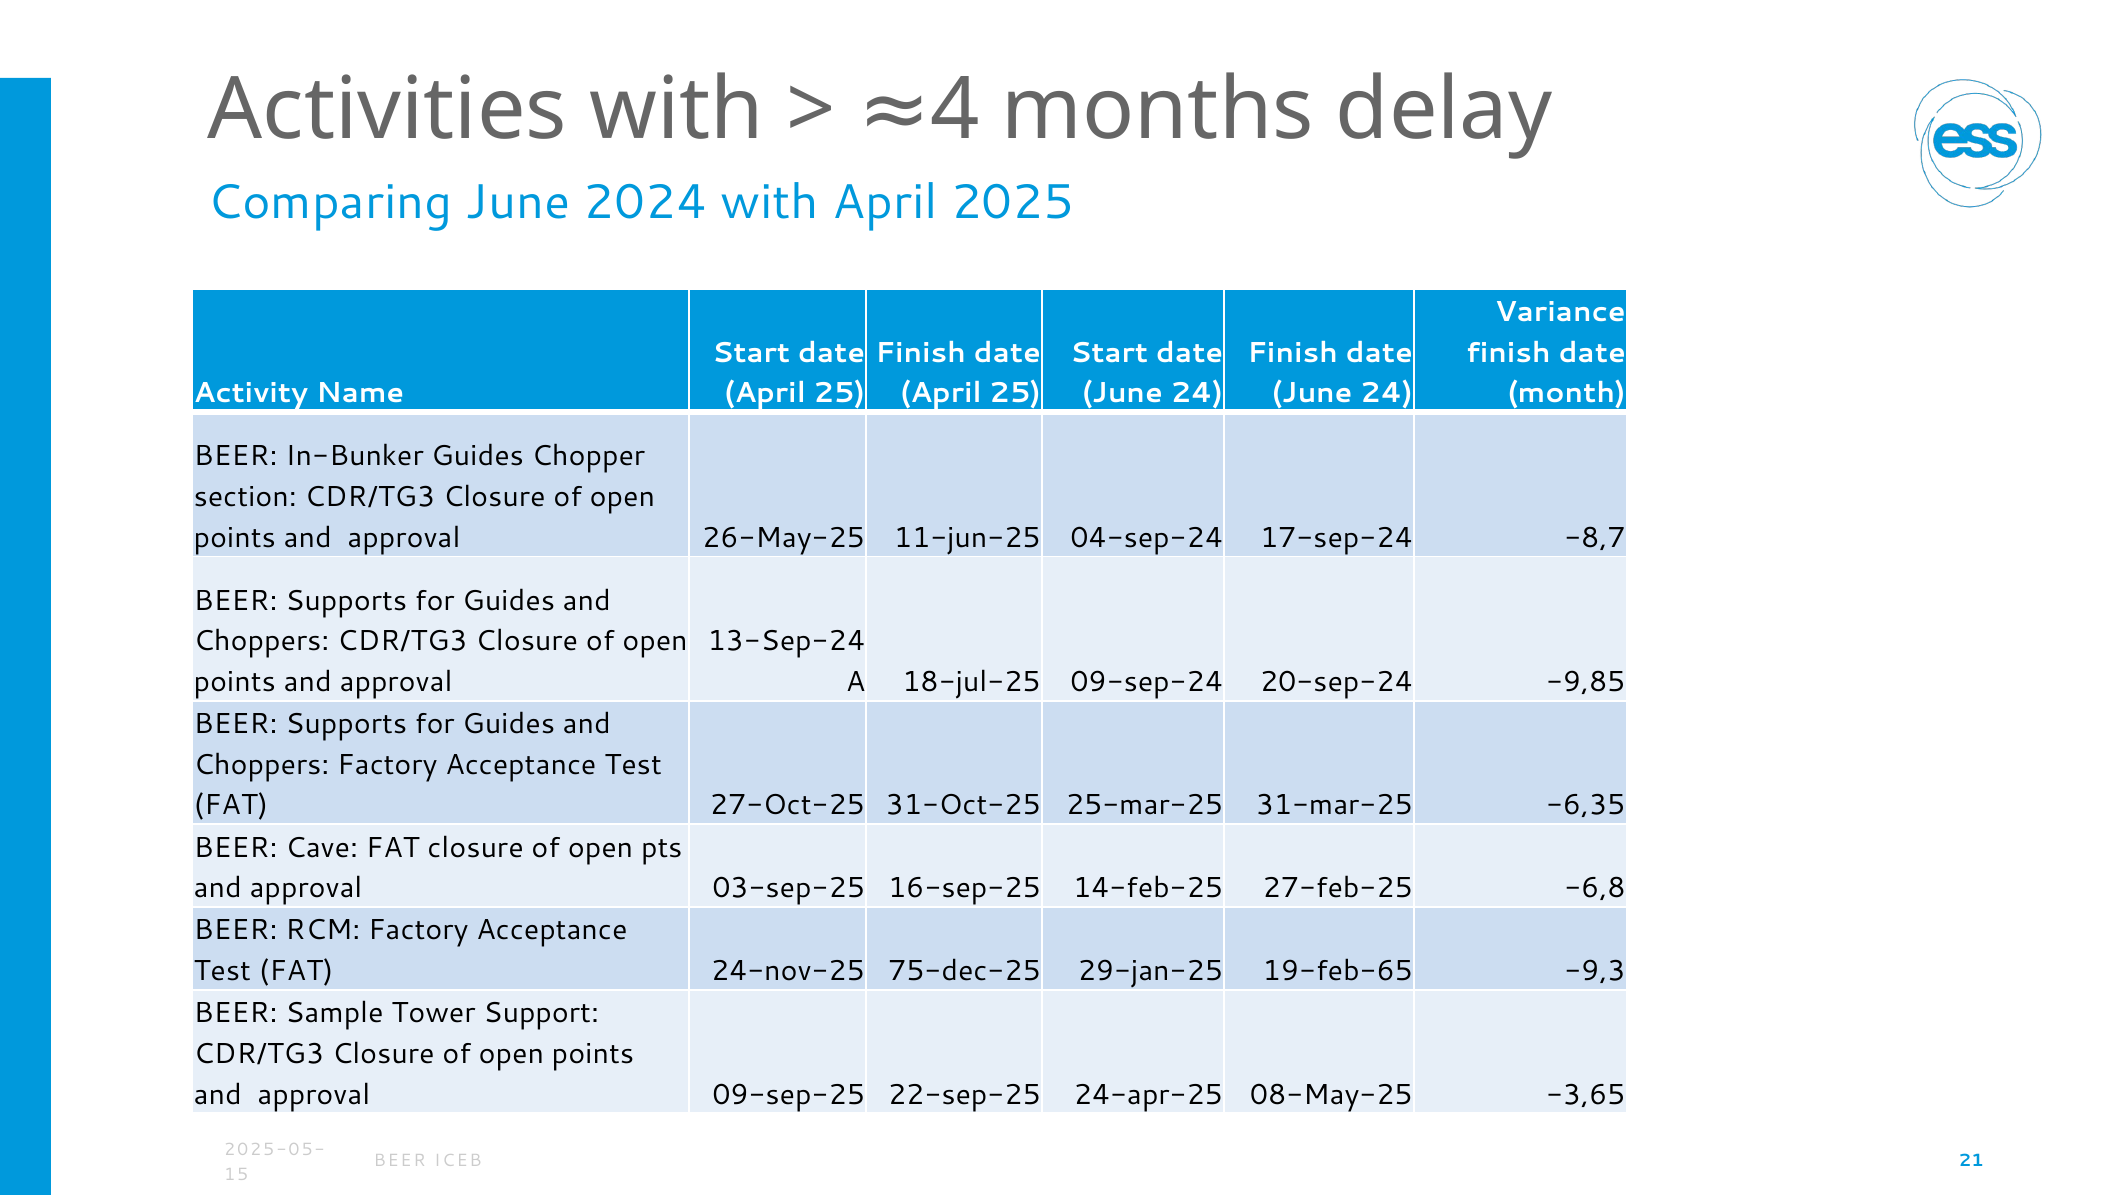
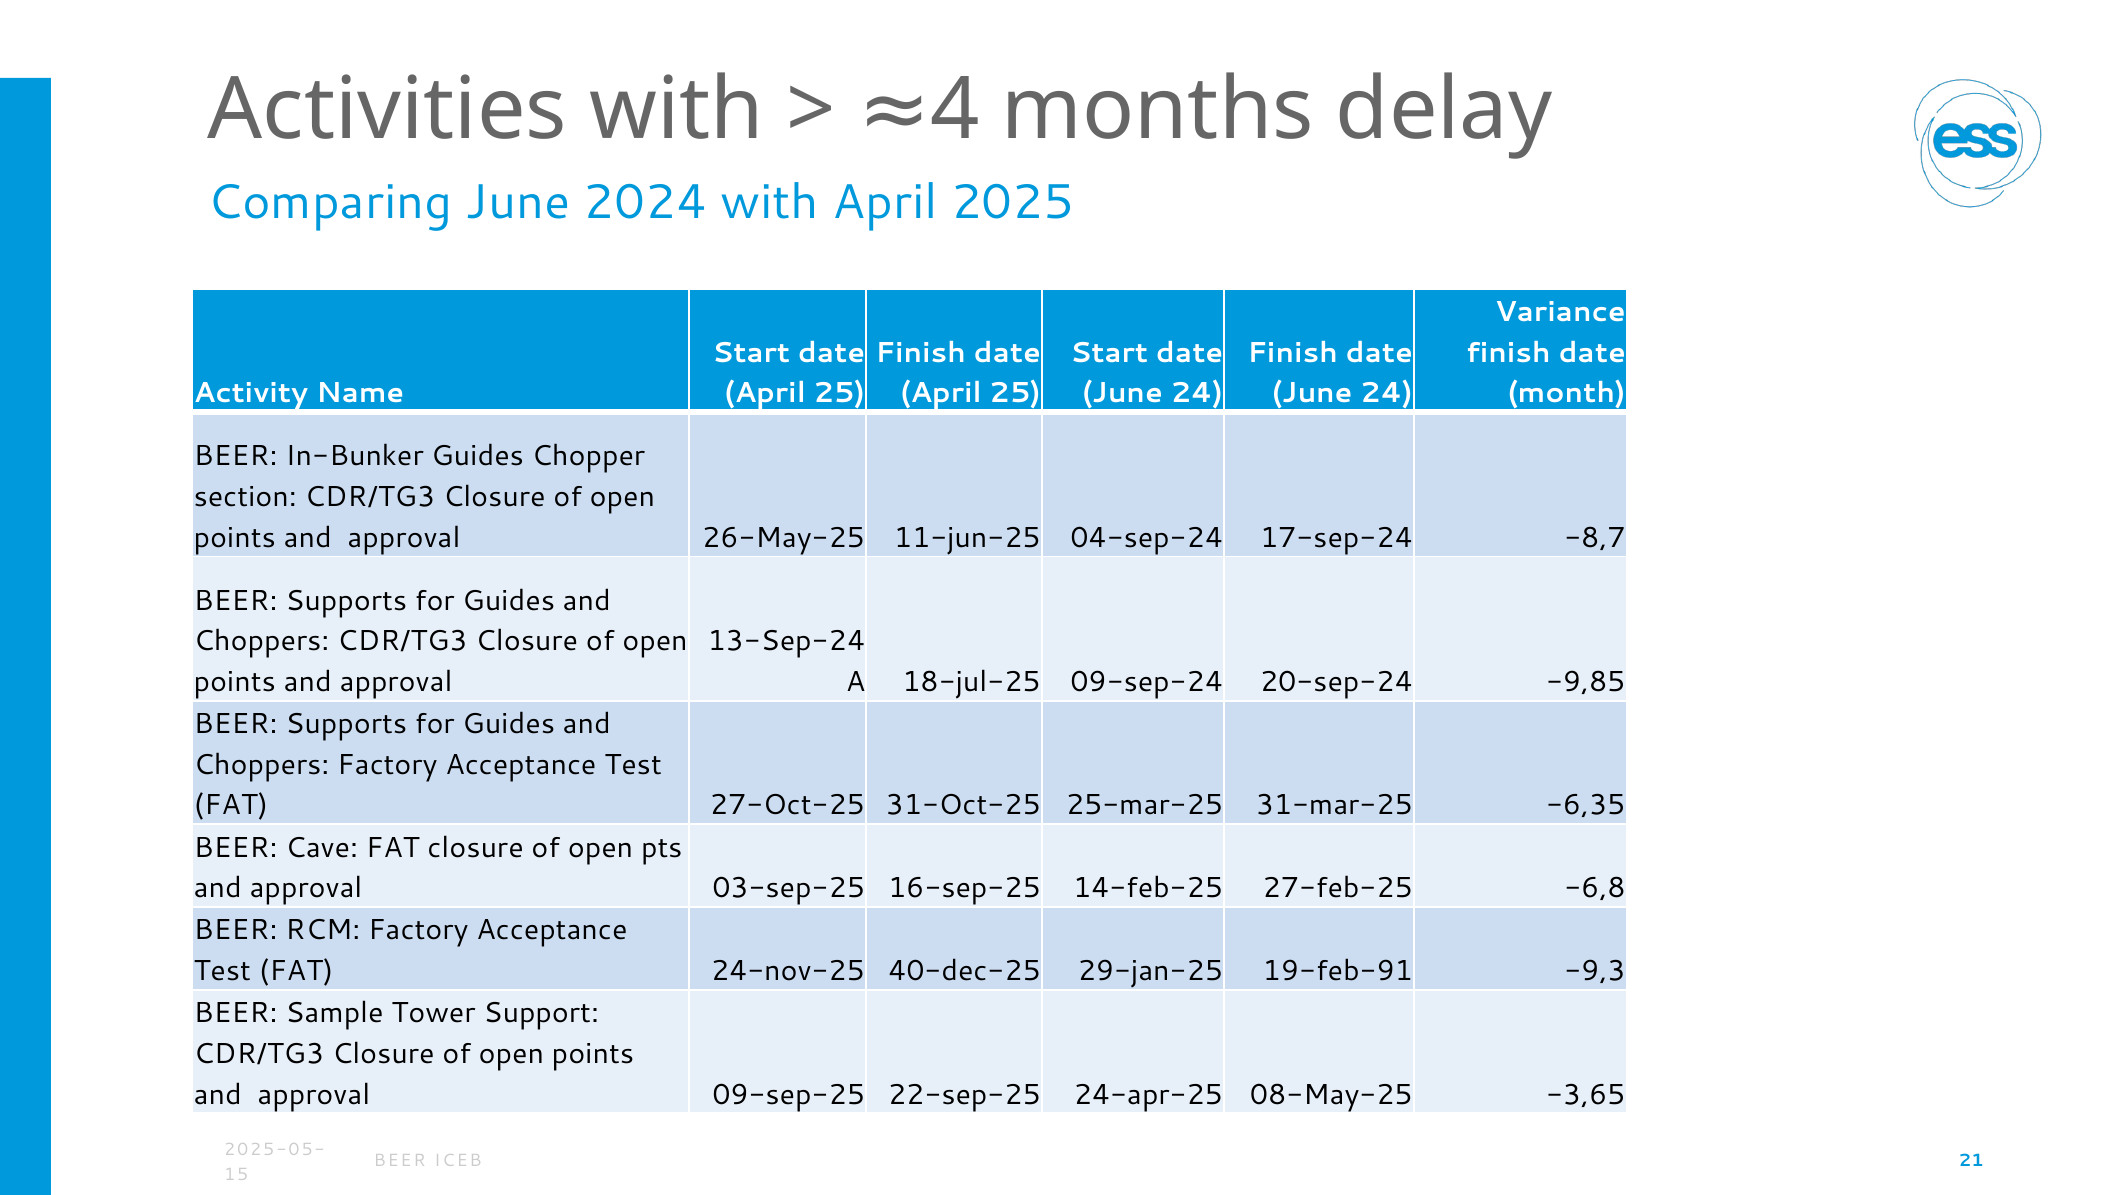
75-dec-25: 75-dec-25 -> 40-dec-25 (964, 971)
19-feb-65: 19-feb-65 -> 19-feb-91 (1338, 971)
